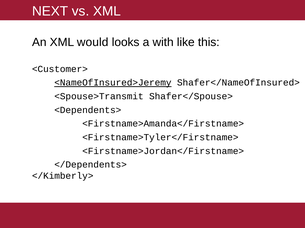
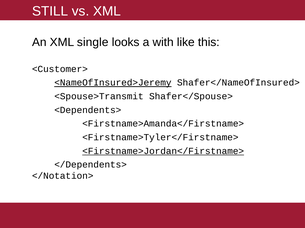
NEXT: NEXT -> STILL (50, 11)
would: would -> single (93, 42)
<Firstname>Jordan</Firstname> underline: none -> present (163, 151)
</Kimberly>: </Kimberly> -> </Notation> (63, 176)
